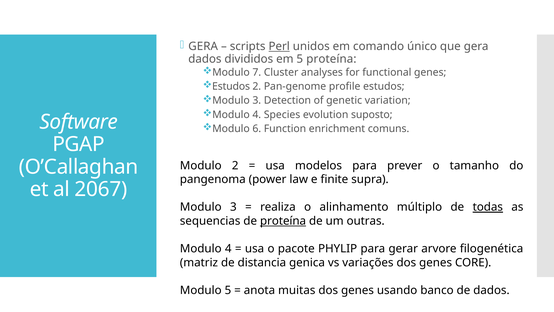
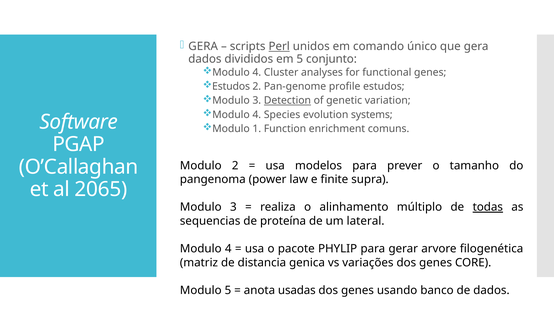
5 proteína: proteína -> conjunto (331, 59)
7: 7 -> 4 (257, 72)
Detection underline: none -> present (287, 100)
suposto: suposto -> systems (372, 115)
6: 6 -> 1 (257, 129)
2067: 2067 -> 2065 (101, 189)
proteína underline: present -> none (283, 221)
outras: outras -> lateral (366, 221)
muitas: muitas -> usadas (297, 290)
